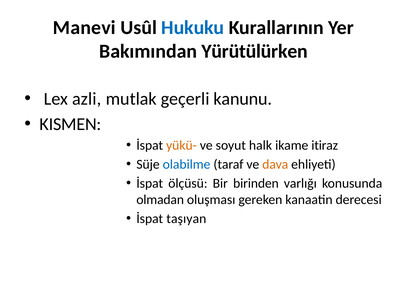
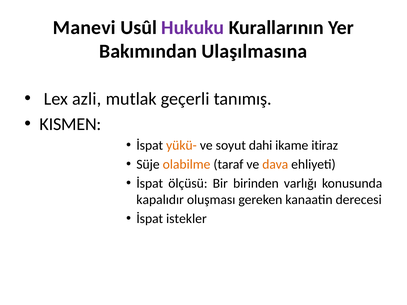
Hukuku colour: blue -> purple (193, 28)
Yürütülürken: Yürütülürken -> Ulaşılmasına (254, 51)
kanunu: kanunu -> tanımış (243, 99)
halk: halk -> dahi (261, 146)
olabilme colour: blue -> orange (187, 165)
olmadan: olmadan -> kapalıdır (160, 200)
taşıyan: taşıyan -> istekler (186, 219)
